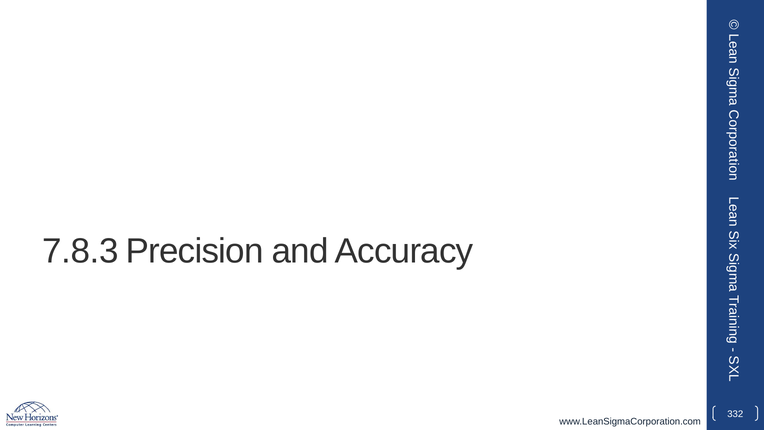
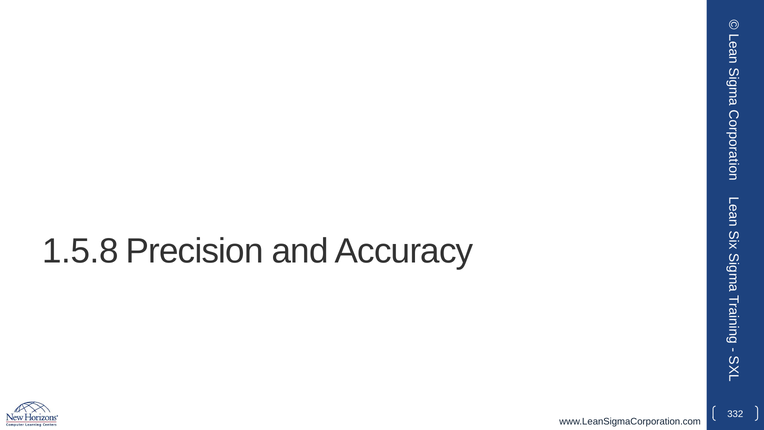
7.8.3: 7.8.3 -> 1.5.8 (80, 251)
